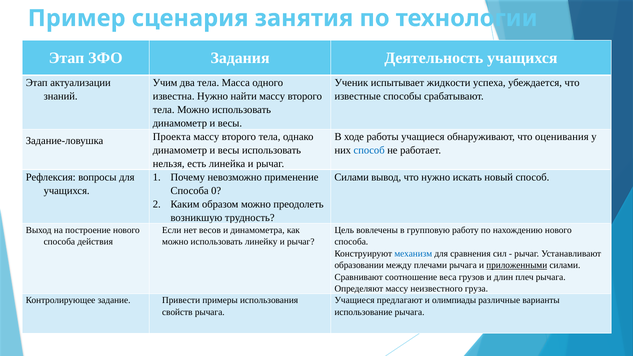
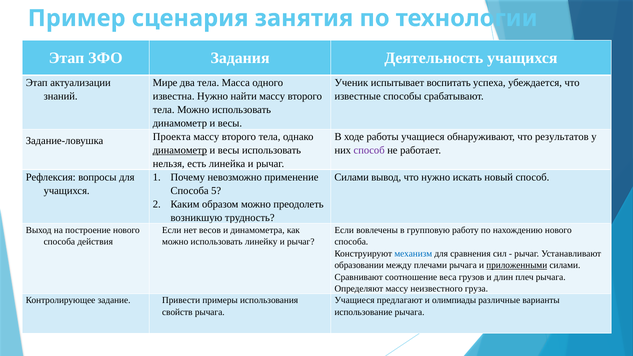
Учим: Учим -> Мире (165, 83)
жидкости: жидкости -> воспитать (449, 83)
оценивания: оценивания -> результатов (562, 137)
динамометр underline: none -> present (180, 150)
способ colour: blue -> purple (369, 150)
0: 0 -> 5 (216, 191)
Цель: Цель -> Если (344, 230)
